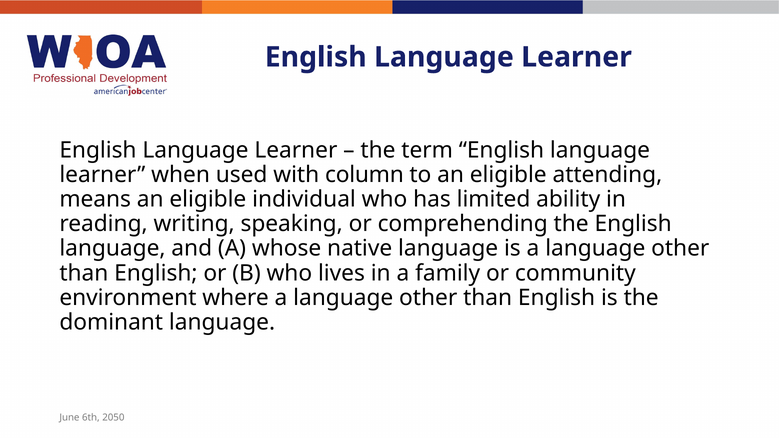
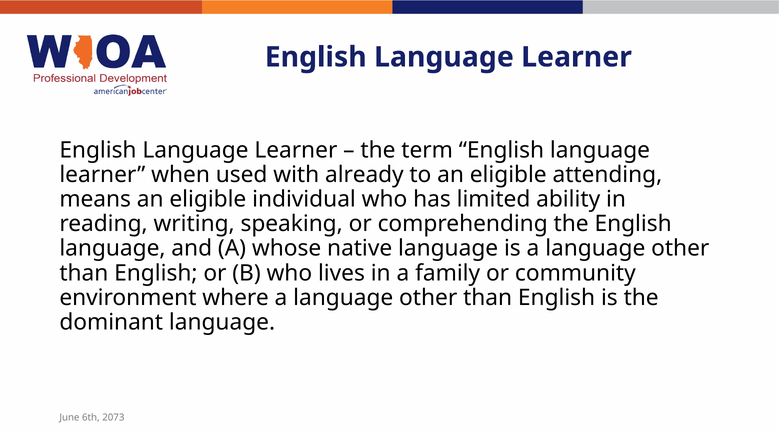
column: column -> already (364, 175)
2050: 2050 -> 2073 (113, 418)
